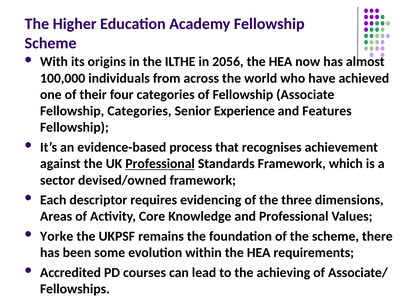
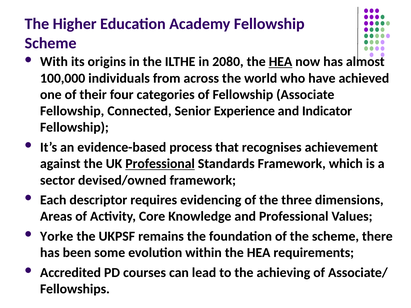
2056: 2056 -> 2080 (228, 62)
HEA underline: none -> present (280, 62)
Fellowship Categories: Categories -> Connected (139, 111)
Features: Features -> Indicator (327, 111)
